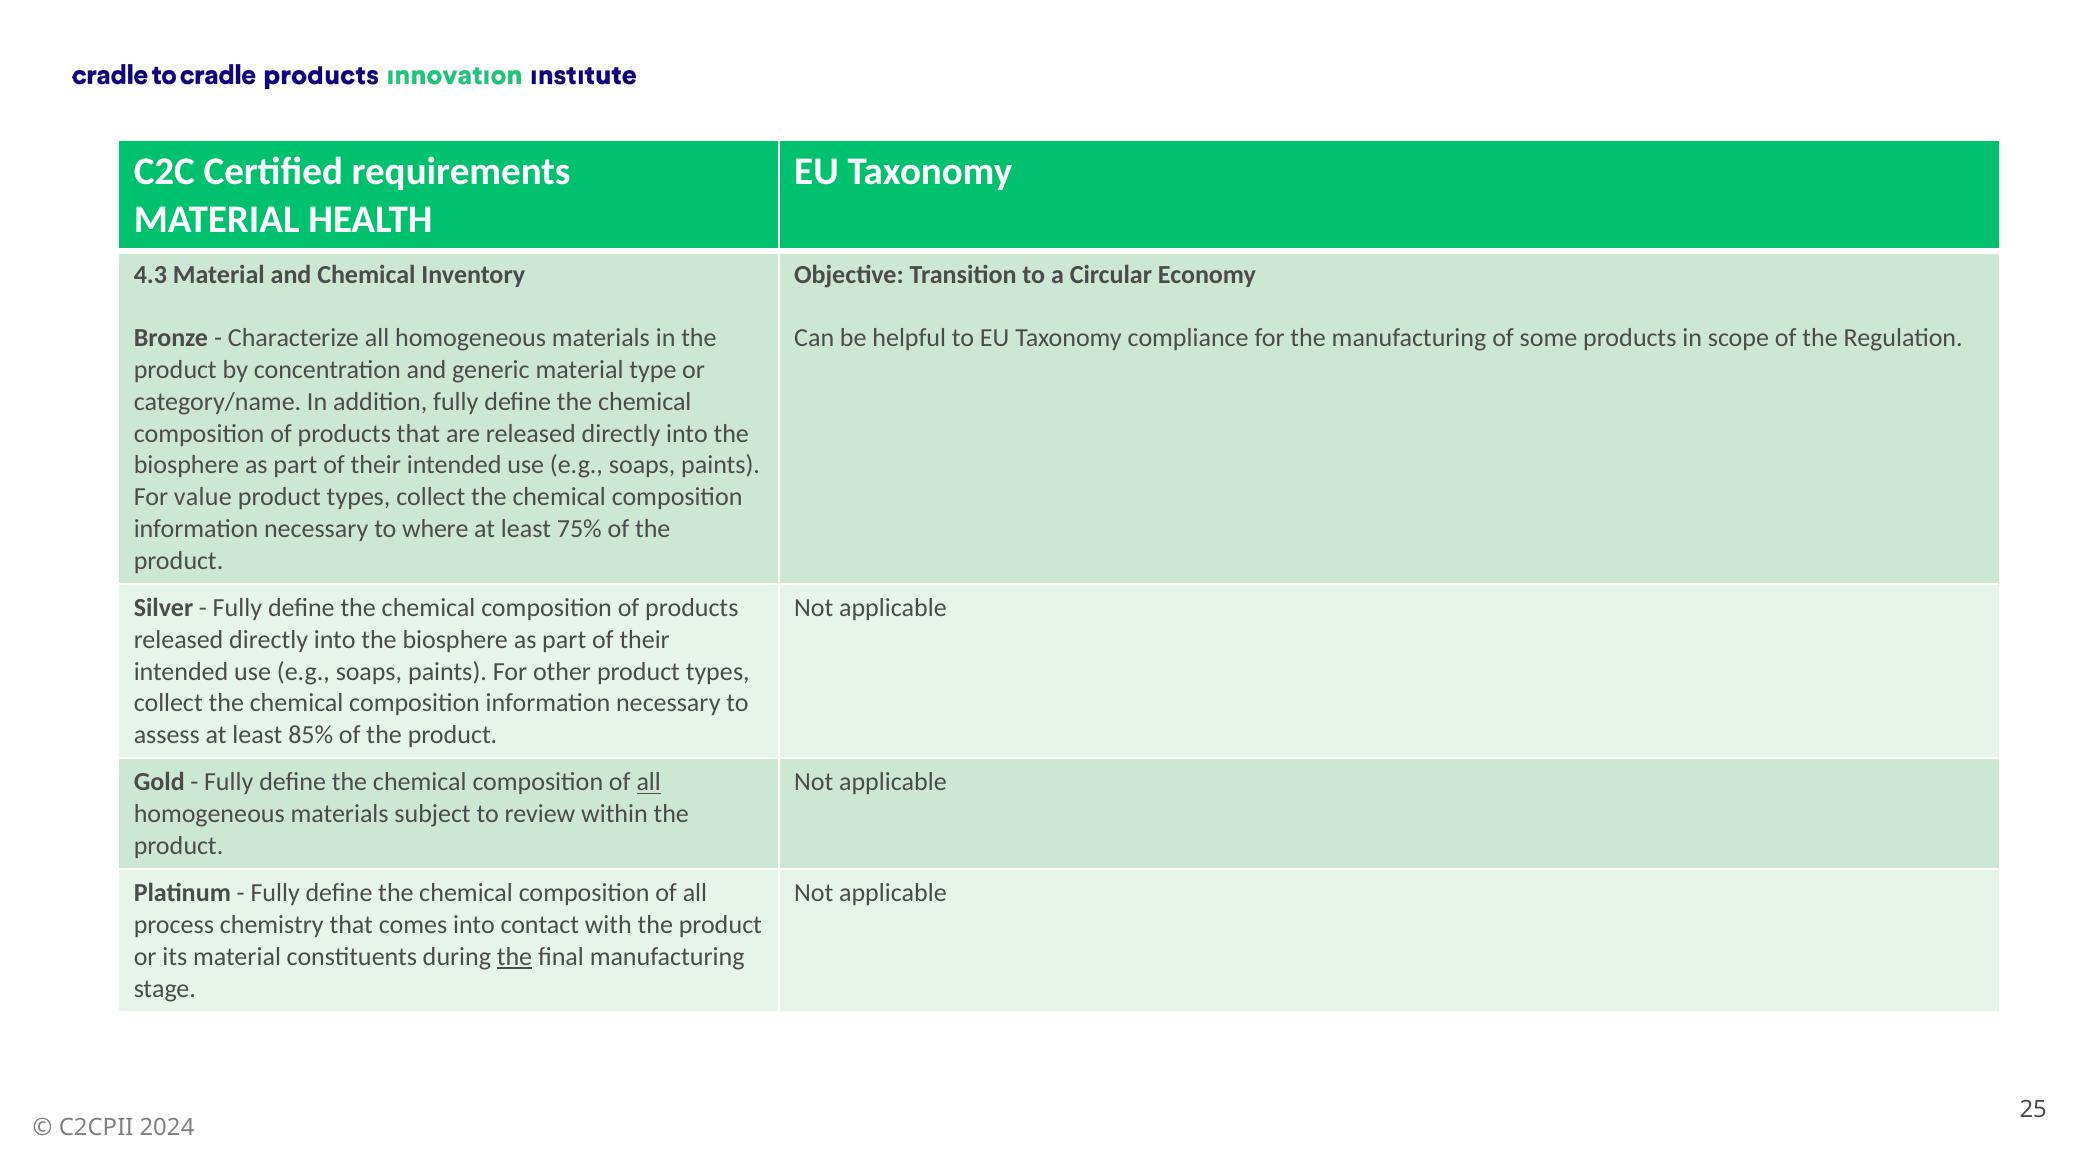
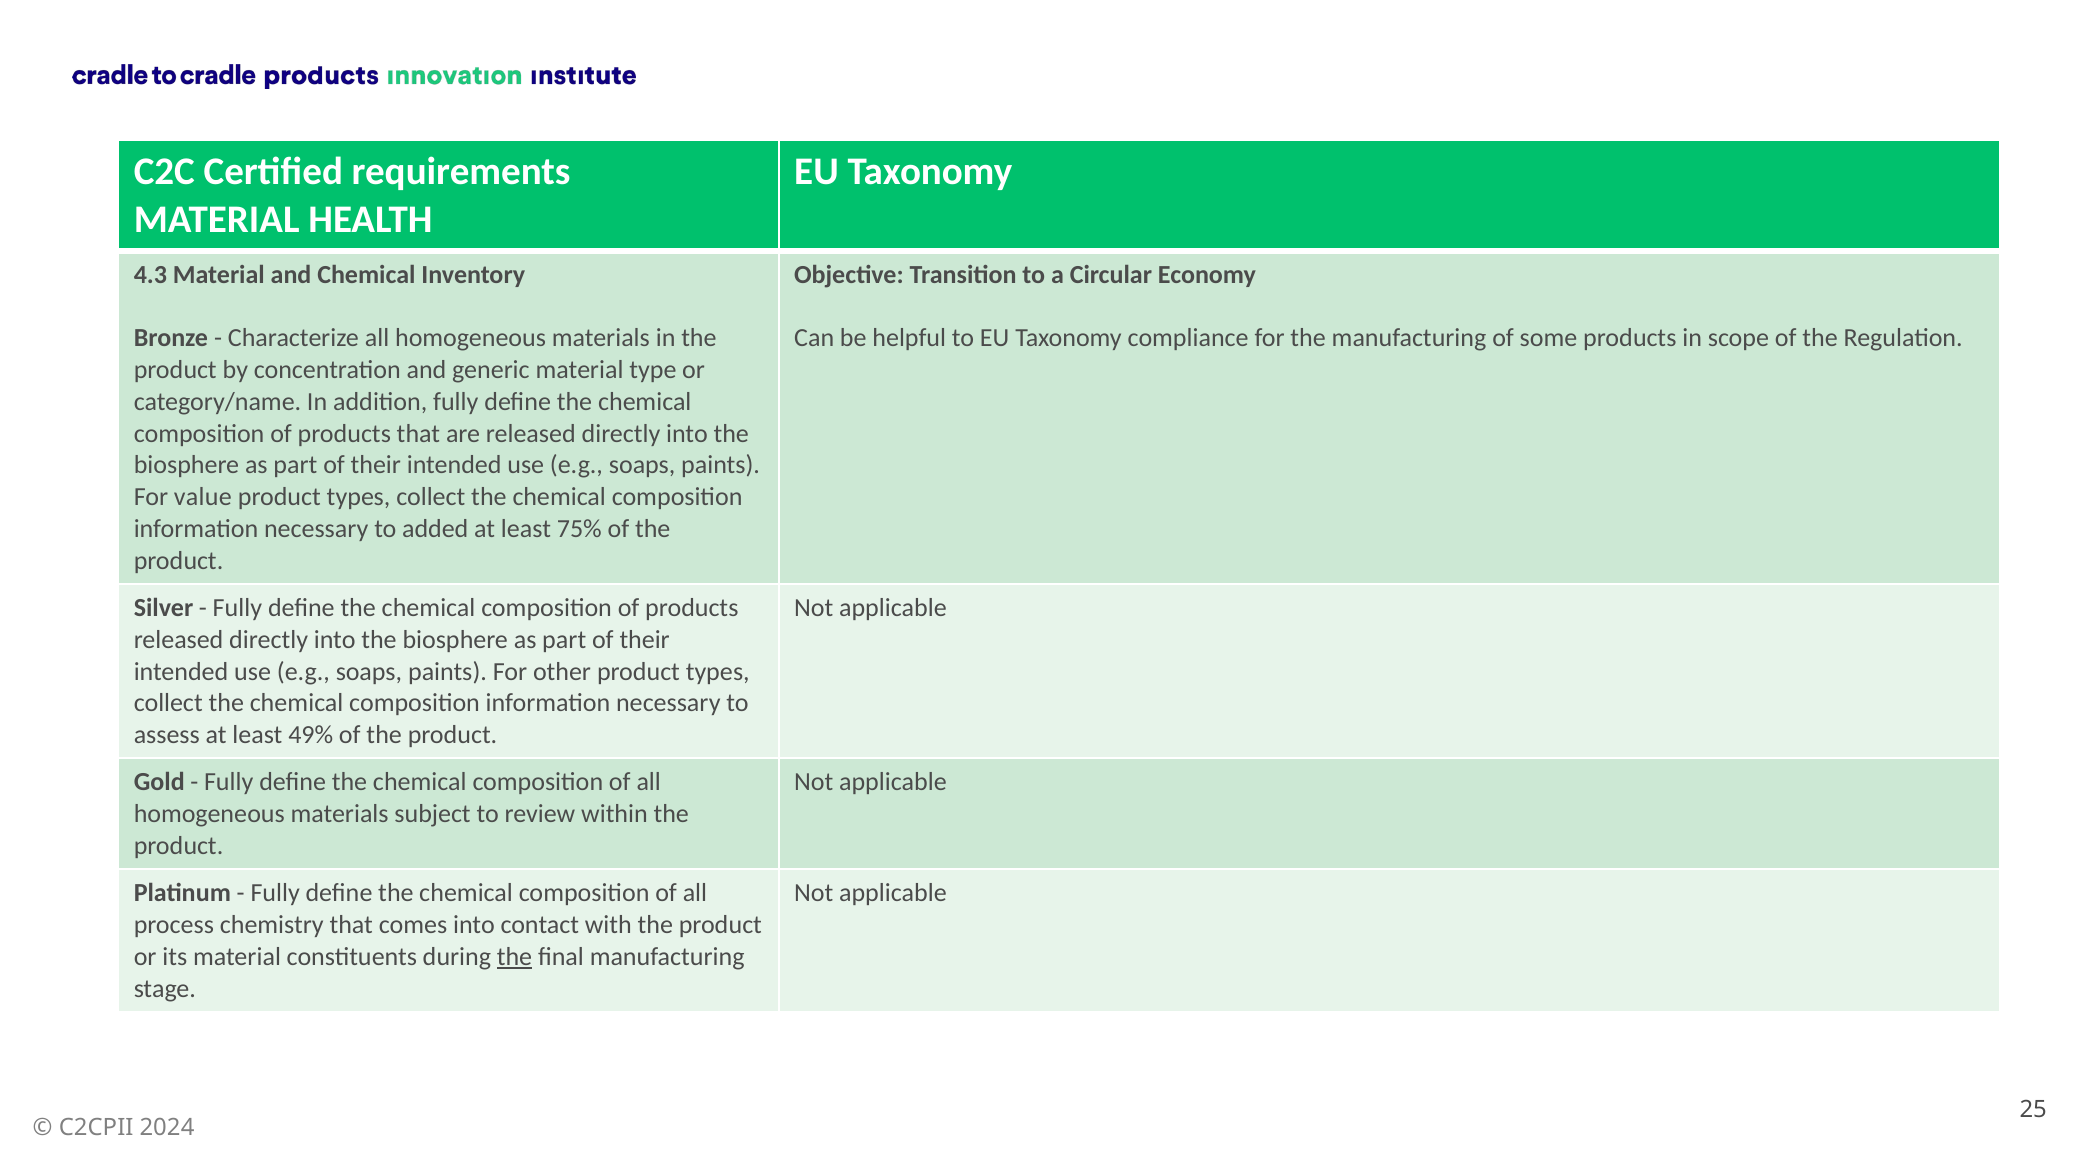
where: where -> added (435, 529)
85%: 85% -> 49% (311, 735)
all underline: present -> none (649, 783)
